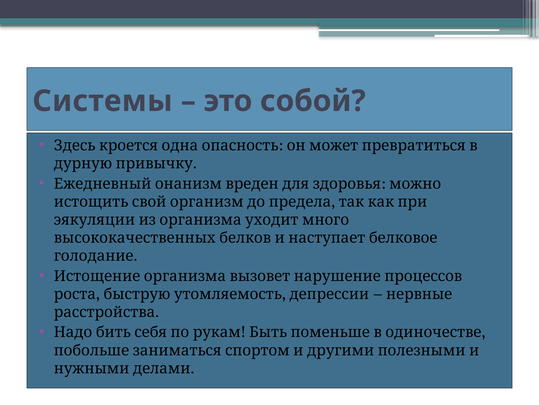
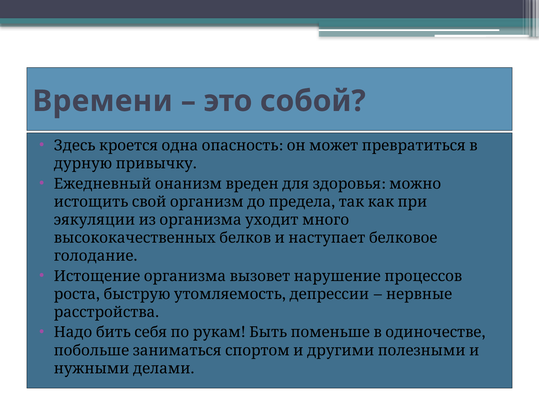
Системы: Системы -> Времени (103, 101)
